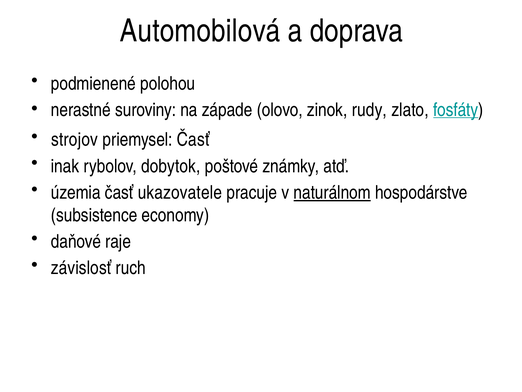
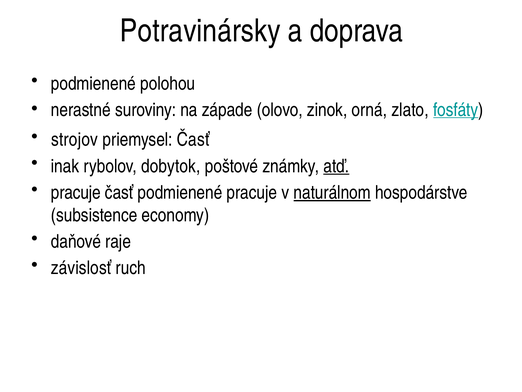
Automobilová: Automobilová -> Potravinársky (200, 31)
rudy: rudy -> orná (369, 110)
atď underline: none -> present (336, 166)
územia: územia -> pracuje (76, 192)
časť ukazovatele: ukazovatele -> podmienené (180, 192)
